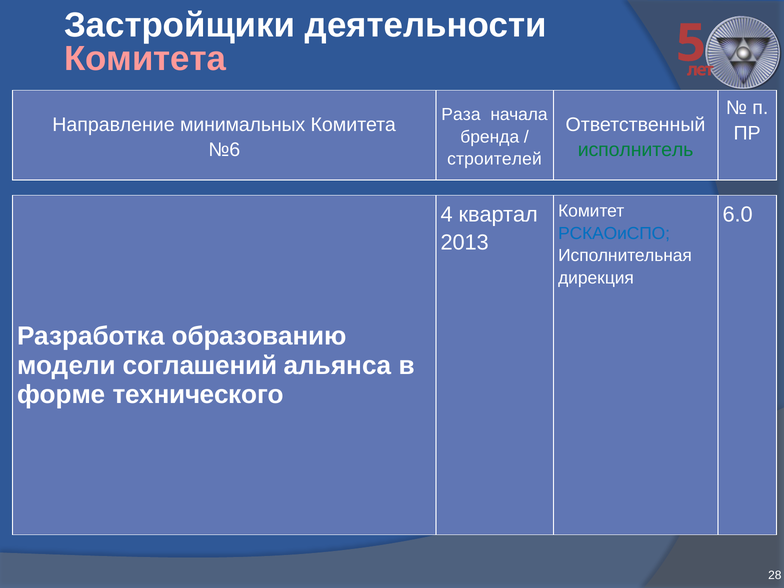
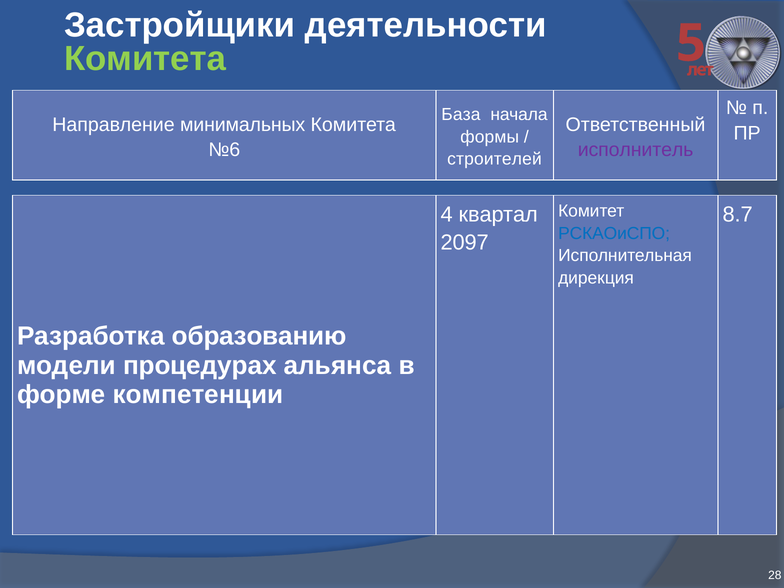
Комитета colour: pink -> light green (145, 59)
Раза: Раза -> База (461, 115)
бренда: бренда -> формы (490, 137)
исполнитель colour: green -> purple (636, 150)
6.0: 6.0 -> 8.7 (738, 214)
2013: 2013 -> 2097 (465, 242)
соглашений: соглашений -> процедурах (200, 365)
технического: технического -> компетенции (198, 395)
